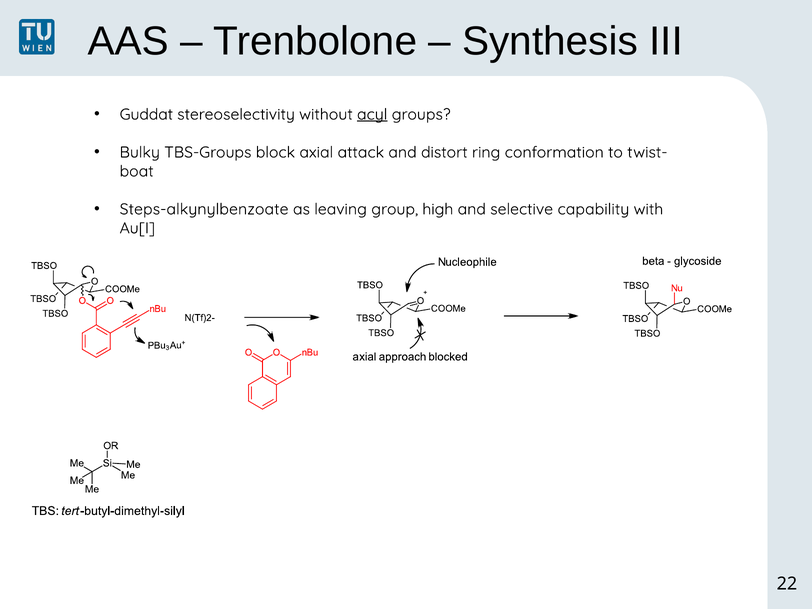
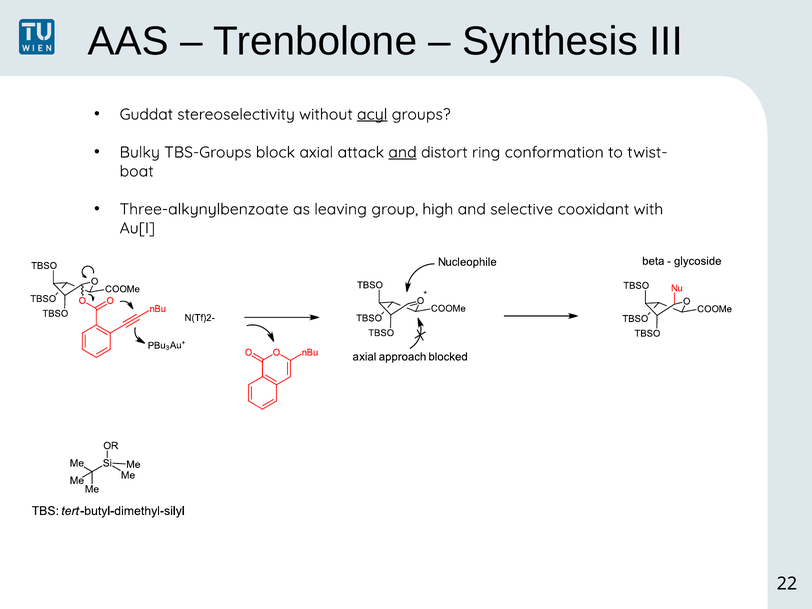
and underline: none -> present (402, 152)
Steps-alkynylbenzoate: Steps-alkynylbenzoate -> Three-alkynylbenzoate (204, 209)
capability: capability -> cooxidant (593, 209)
